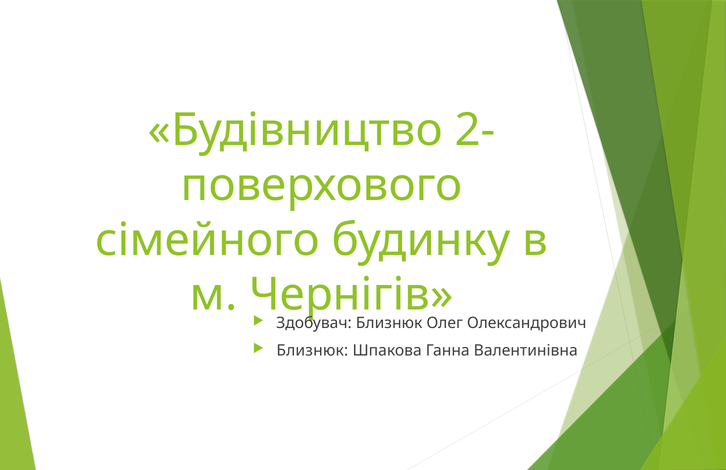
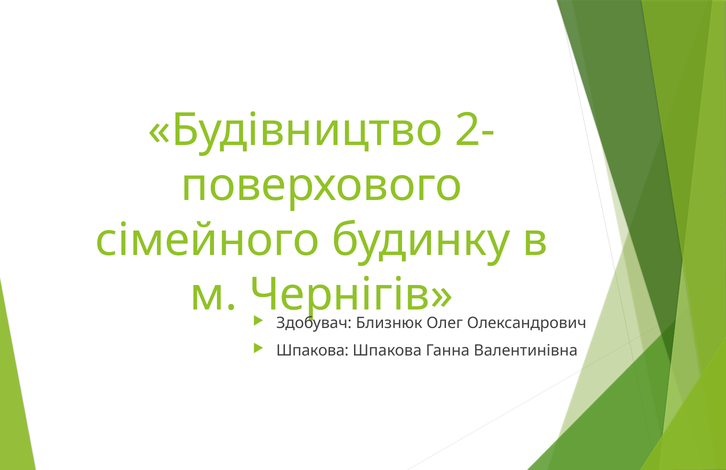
Близнюк: Близнюк -> Шпакова (312, 350)
